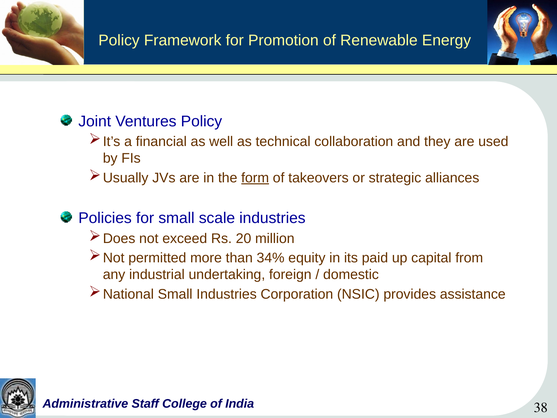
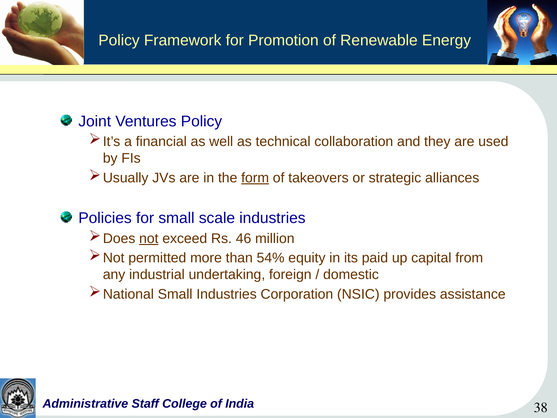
not underline: none -> present (149, 238)
20: 20 -> 46 (244, 238)
34%: 34% -> 54% (271, 258)
